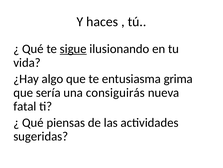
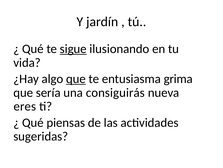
haces: haces -> jardín (102, 22)
que underline: none -> present (76, 79)
fatal: fatal -> eres (25, 106)
